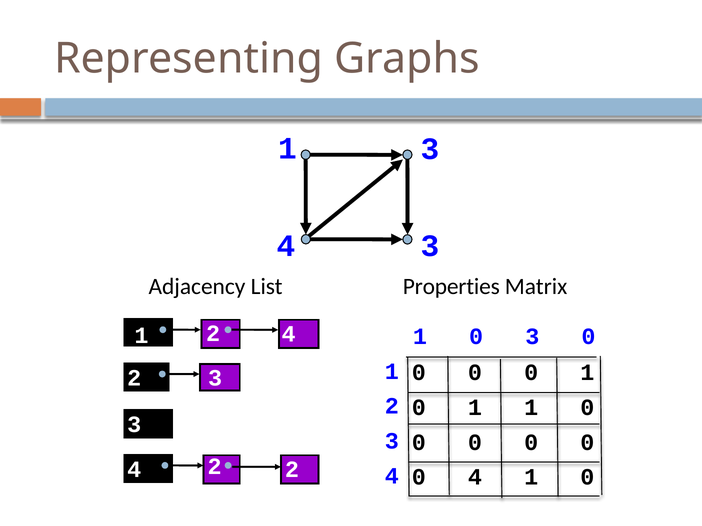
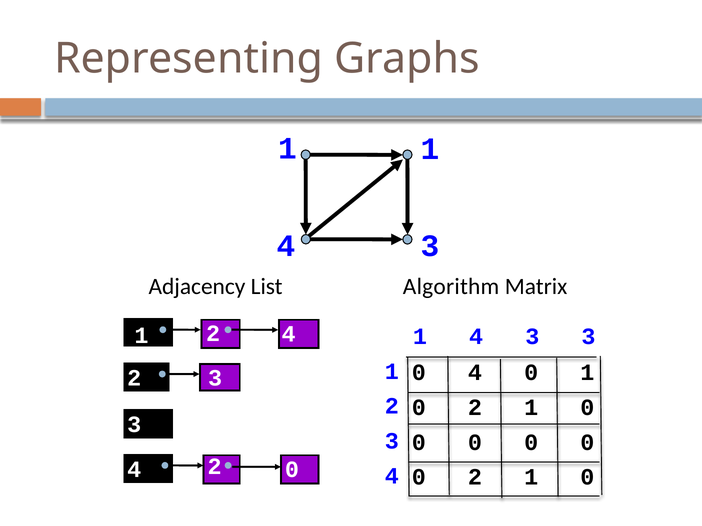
1 3: 3 -> 1 (430, 149)
Properties: Properties -> Algorithm (451, 287)
0: 0 -> 4 (476, 337)
3 0: 0 -> 3 (588, 337)
0: 0 -> 4 (475, 373)
1: 1 -> 2 (475, 408)
2: 2 -> 0 (292, 470)
4: 4 -> 2 (475, 478)
